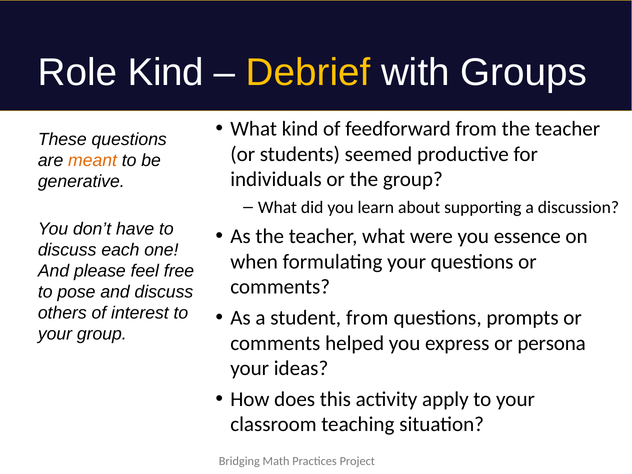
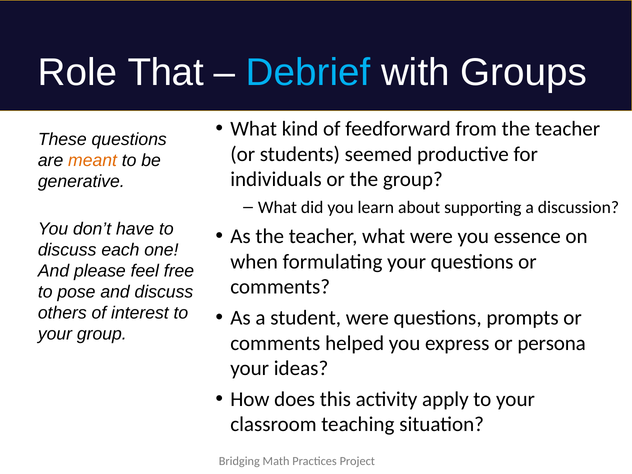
Role Kind: Kind -> That (166, 72)
Debrief colour: yellow -> light blue (308, 72)
student from: from -> were (367, 318)
